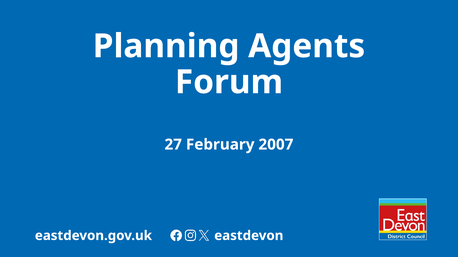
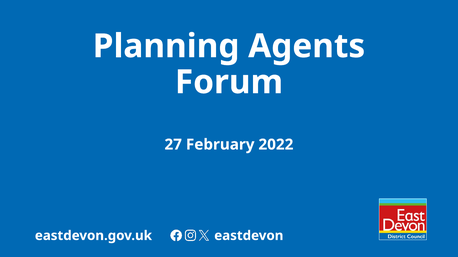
2007: 2007 -> 2022 (276, 145)
